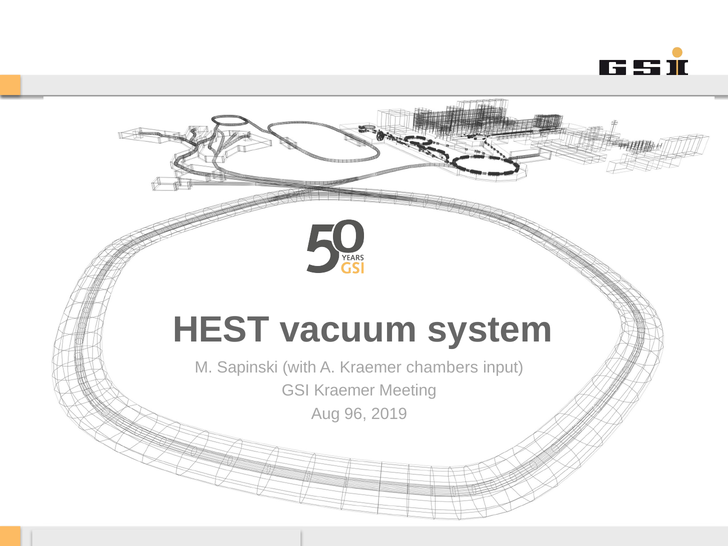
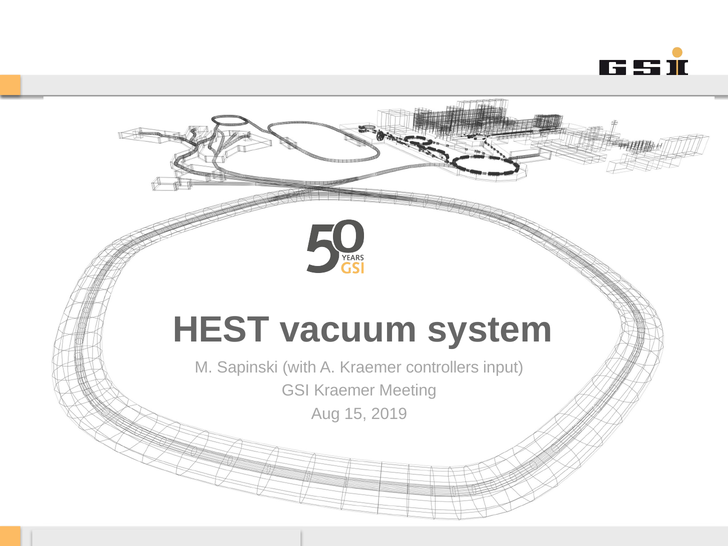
chambers: chambers -> controllers (442, 367)
96: 96 -> 15 (356, 414)
